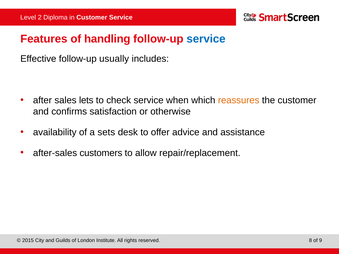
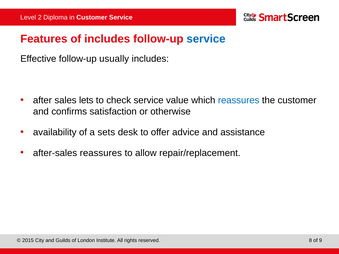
of handling: handling -> includes (107, 39)
when: when -> value (177, 100)
reassures colour: orange -> blue (239, 100)
after-sales customers: customers -> reassures (101, 153)
